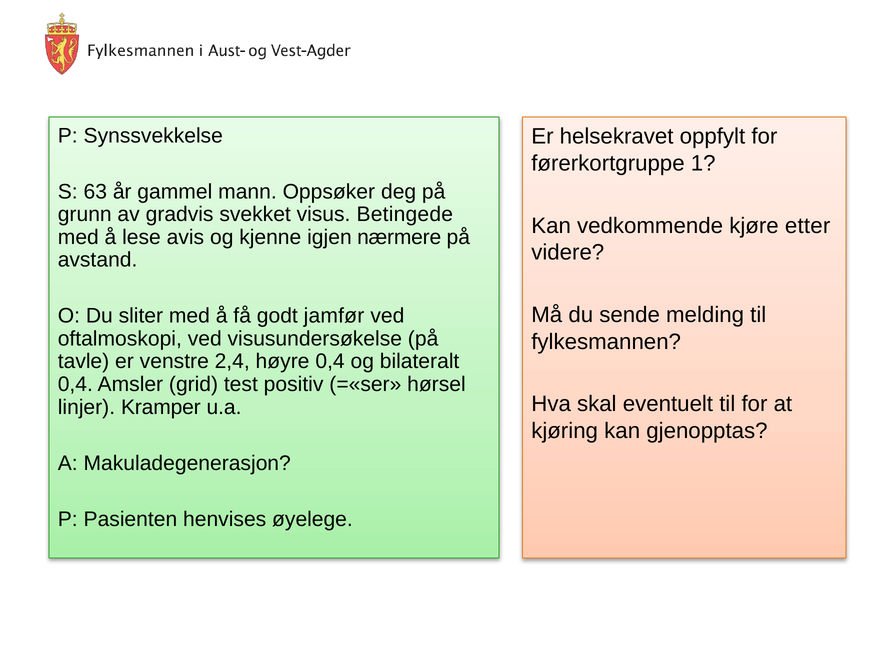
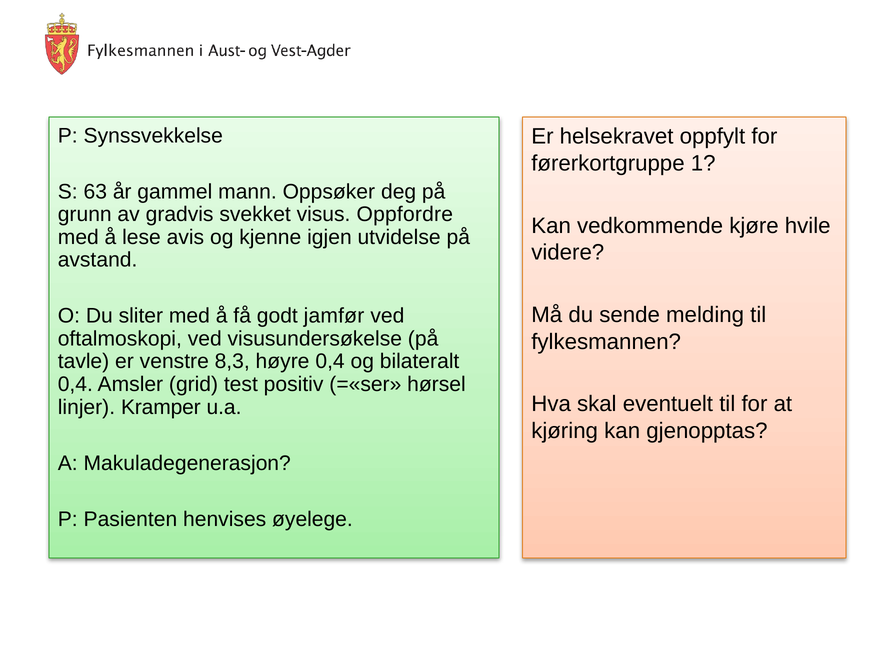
Betingede: Betingede -> Oppfordre (405, 214)
etter: etter -> hvile (808, 225)
nærmere: nærmere -> utvidelse (399, 237)
2,4: 2,4 -> 8,3 (232, 361)
